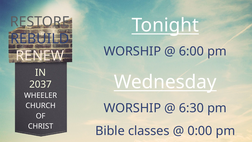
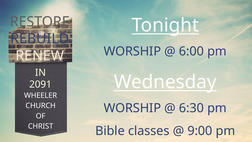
2037: 2037 -> 2091 (41, 84)
0:00: 0:00 -> 9:00 (200, 131)
